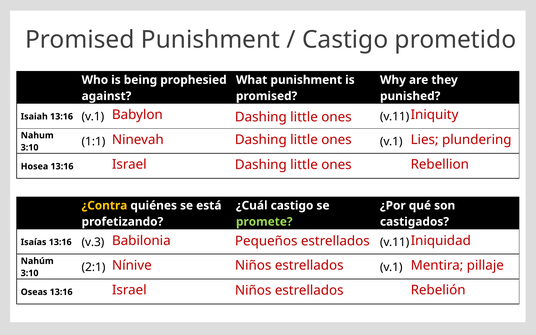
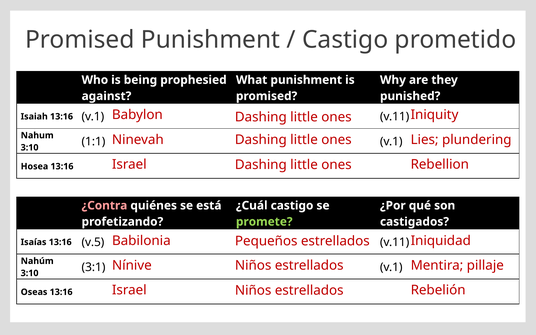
¿Contra colour: yellow -> pink (104, 206)
v.3: v.3 -> v.5 (93, 242)
2:1: 2:1 -> 3:1 (93, 267)
